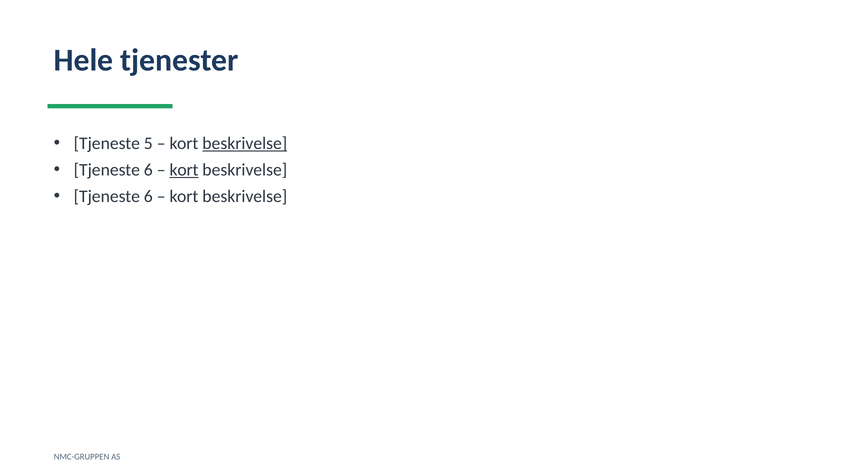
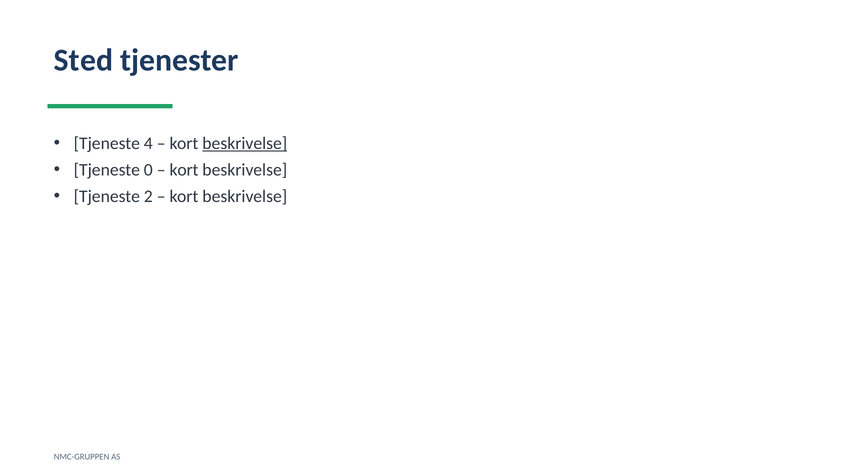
Hele: Hele -> Sted (84, 60)
5: 5 -> 4 (148, 143)
6: 6 -> 0 (148, 170)
kort underline: present -> none (184, 170)
6: 6 -> 2 (148, 196)
